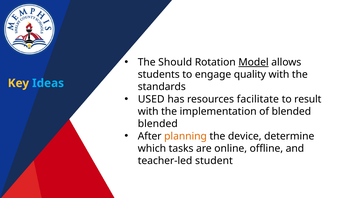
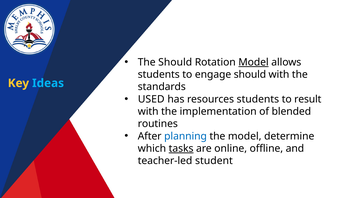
engage quality: quality -> should (250, 75)
resources facilitate: facilitate -> students (258, 99)
blended: blended -> routines (158, 124)
planning colour: orange -> blue (186, 136)
the device: device -> model (245, 136)
tasks underline: none -> present (181, 148)
